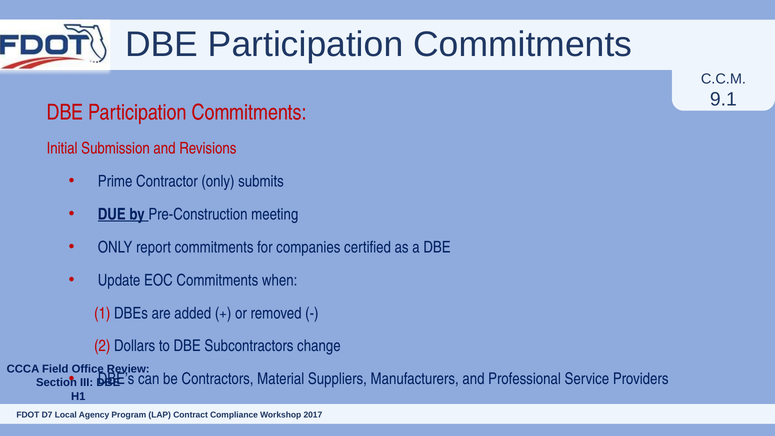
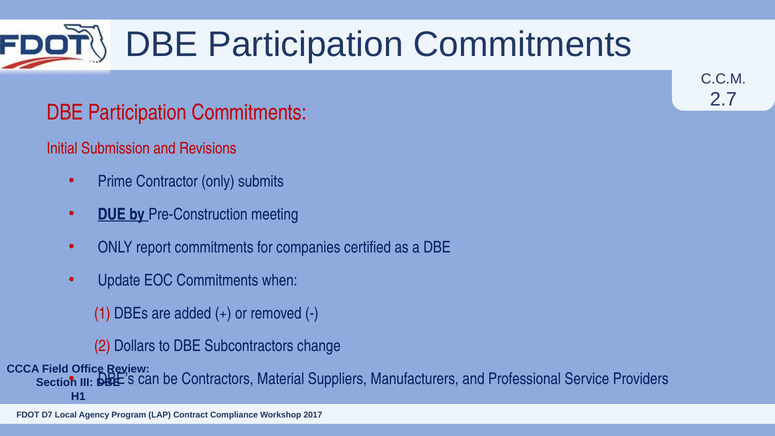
9.1: 9.1 -> 2.7 (723, 99)
